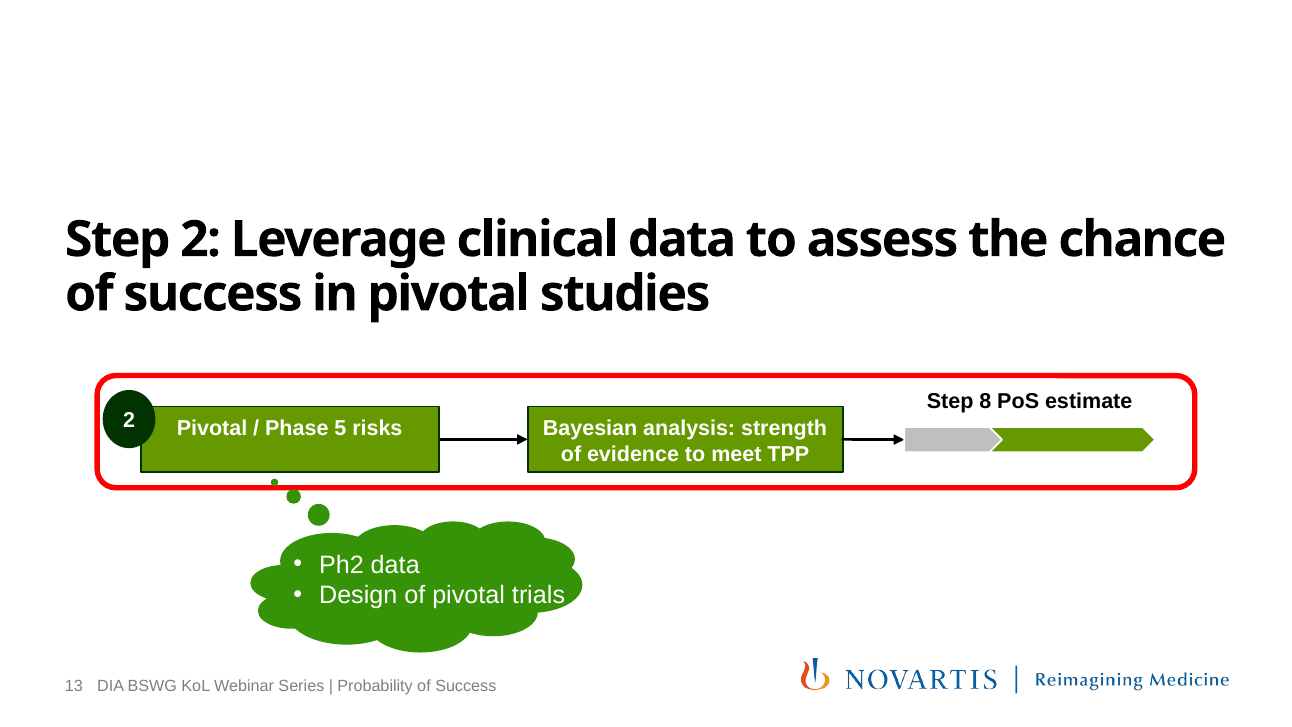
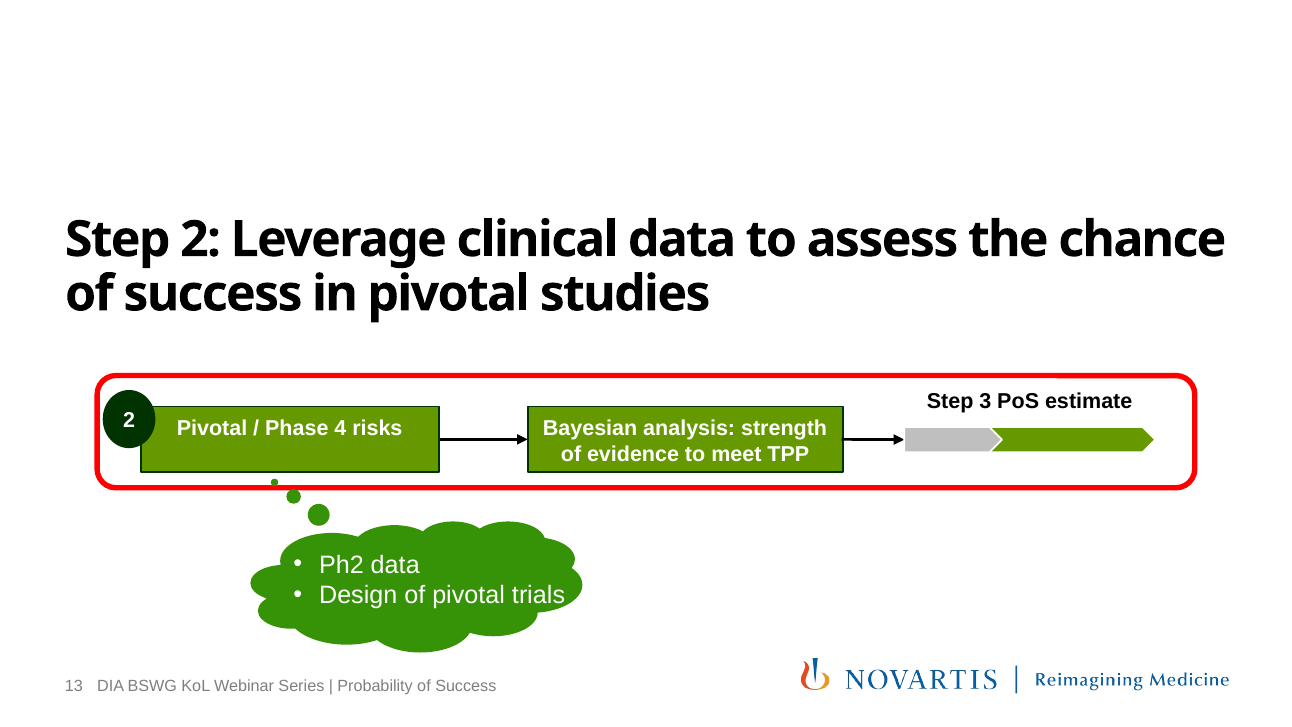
8: 8 -> 3 (985, 401)
5: 5 -> 4 (340, 428)
